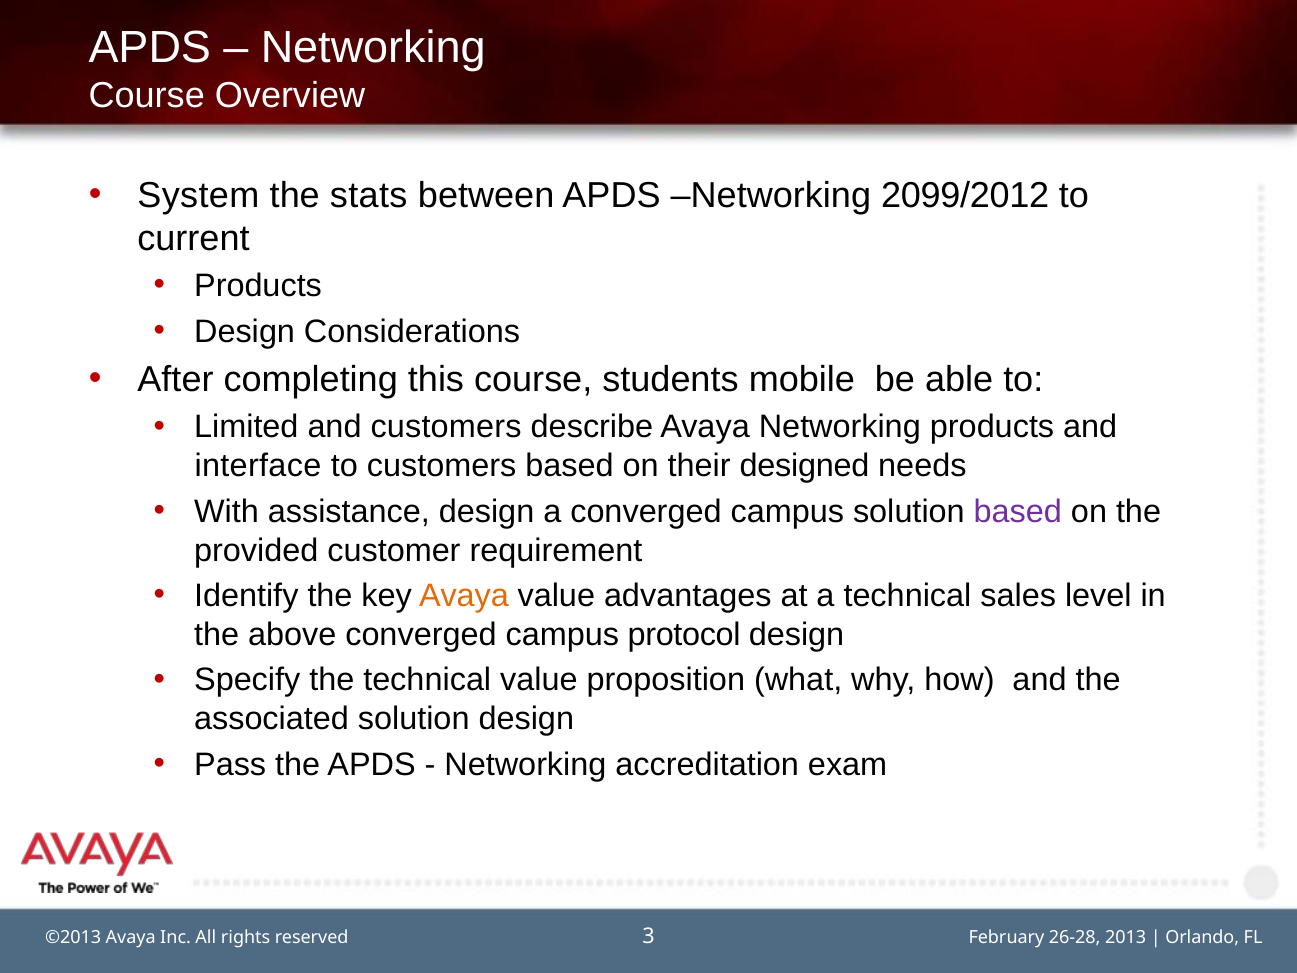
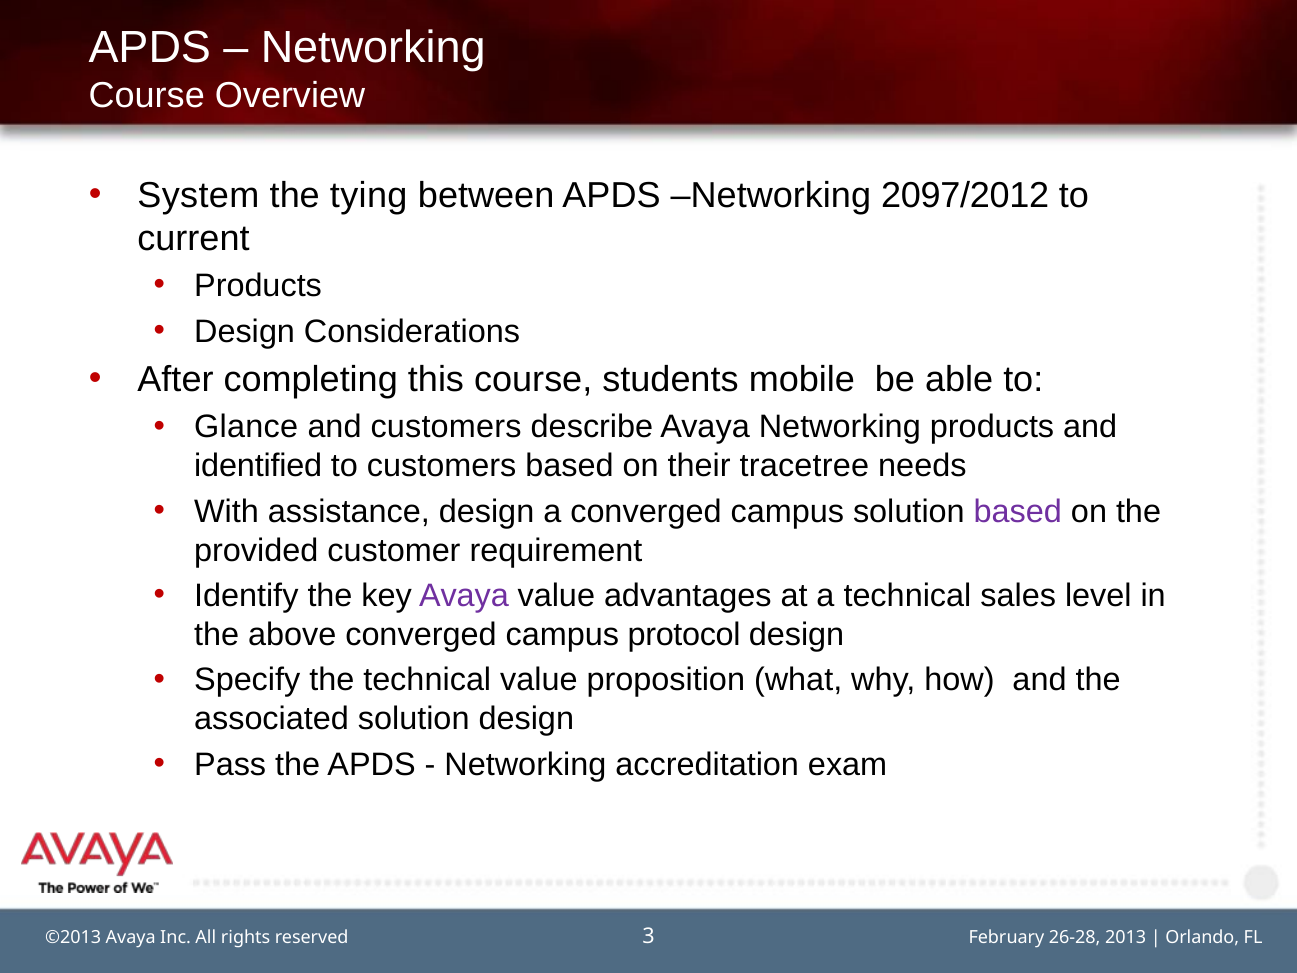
stats: stats -> tying (369, 195)
2099/2012: 2099/2012 -> 2097/2012 (965, 195)
Limited: Limited -> Glance (246, 427)
interface: interface -> identified (258, 466)
designed: designed -> tracetree (804, 466)
Avaya colour: orange -> purple (464, 596)
